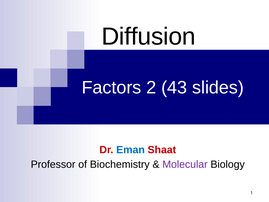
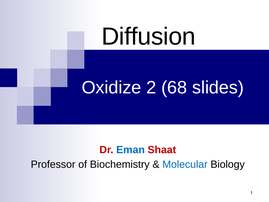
Factors: Factors -> Oxidize (111, 88)
43: 43 -> 68 (174, 88)
Molecular colour: purple -> blue (185, 164)
